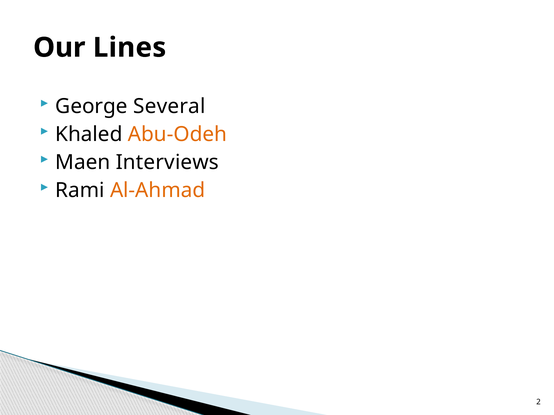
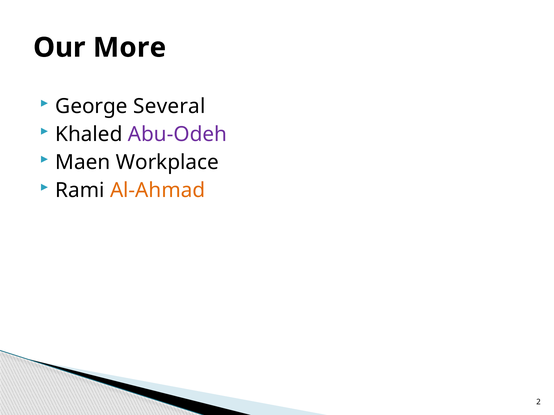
Lines: Lines -> More (130, 48)
Abu-Odeh colour: orange -> purple (177, 134)
Interviews: Interviews -> Workplace (167, 162)
